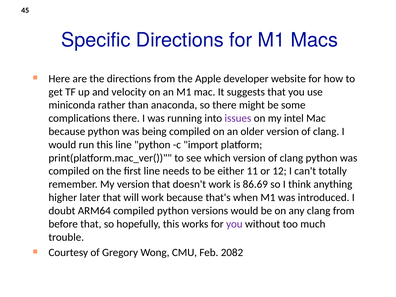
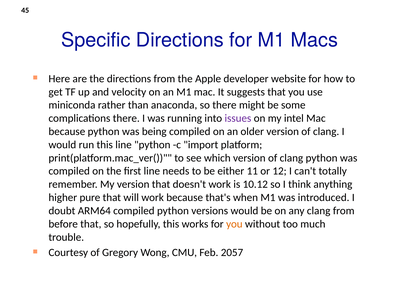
86.69: 86.69 -> 10.12 (255, 184)
later: later -> pure (90, 198)
you colour: purple -> orange (234, 224)
2082: 2082 -> 2057 (232, 253)
